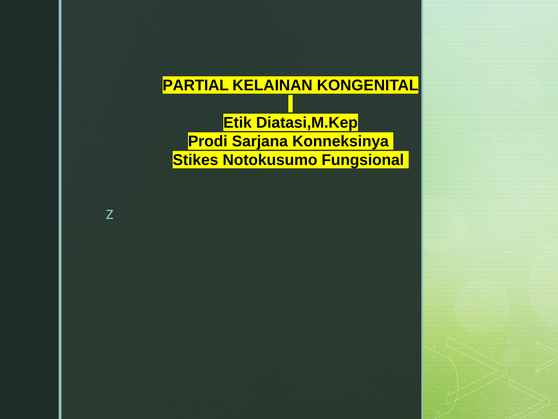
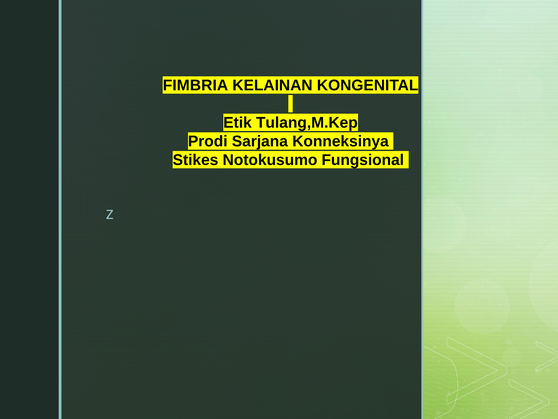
PARTIAL: PARTIAL -> FIMBRIA (195, 85)
Diatasi,M.Kep: Diatasi,M.Kep -> Tulang,M.Kep (307, 122)
